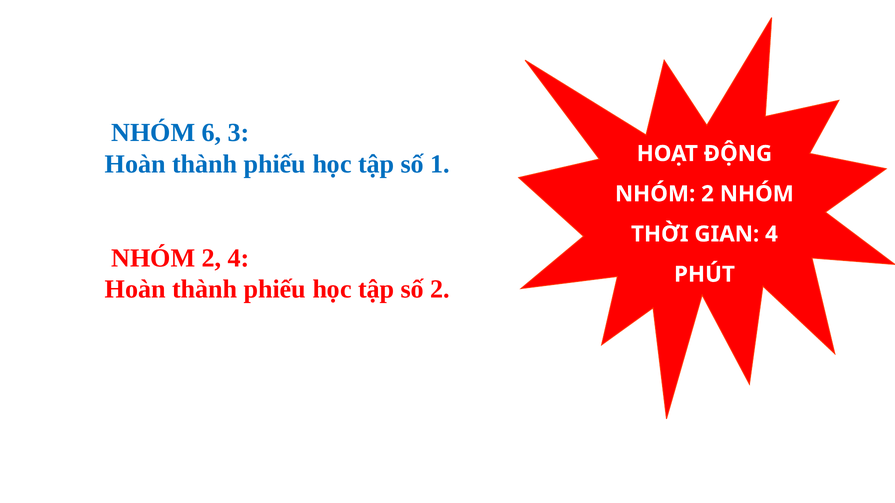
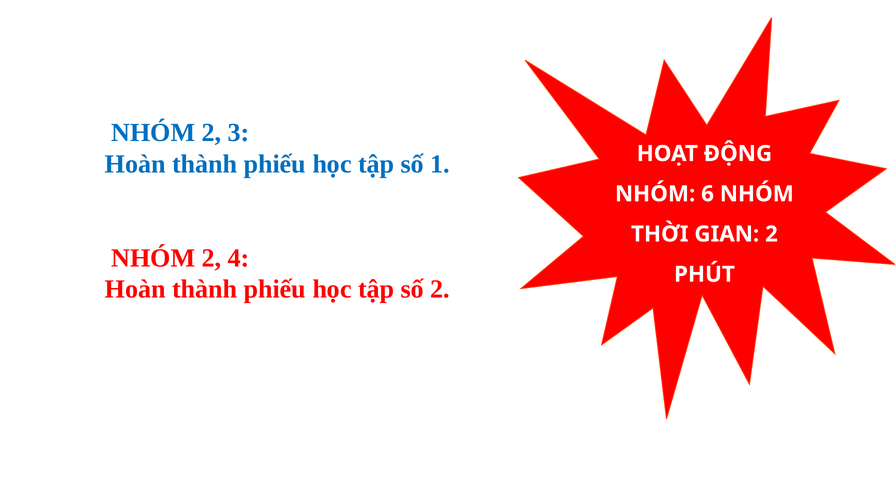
6: 6 -> 2 (212, 133)
2: 2 -> 6 (708, 194)
GIAN 4: 4 -> 2 (771, 234)
